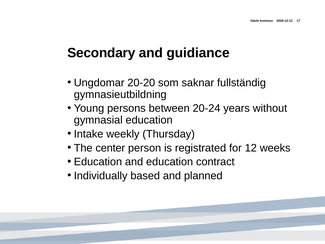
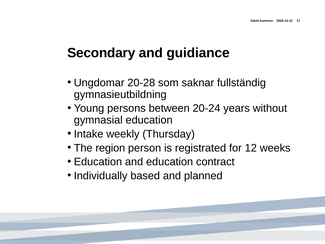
20-20: 20-20 -> 20-28 (141, 83)
center: center -> region (110, 148)
